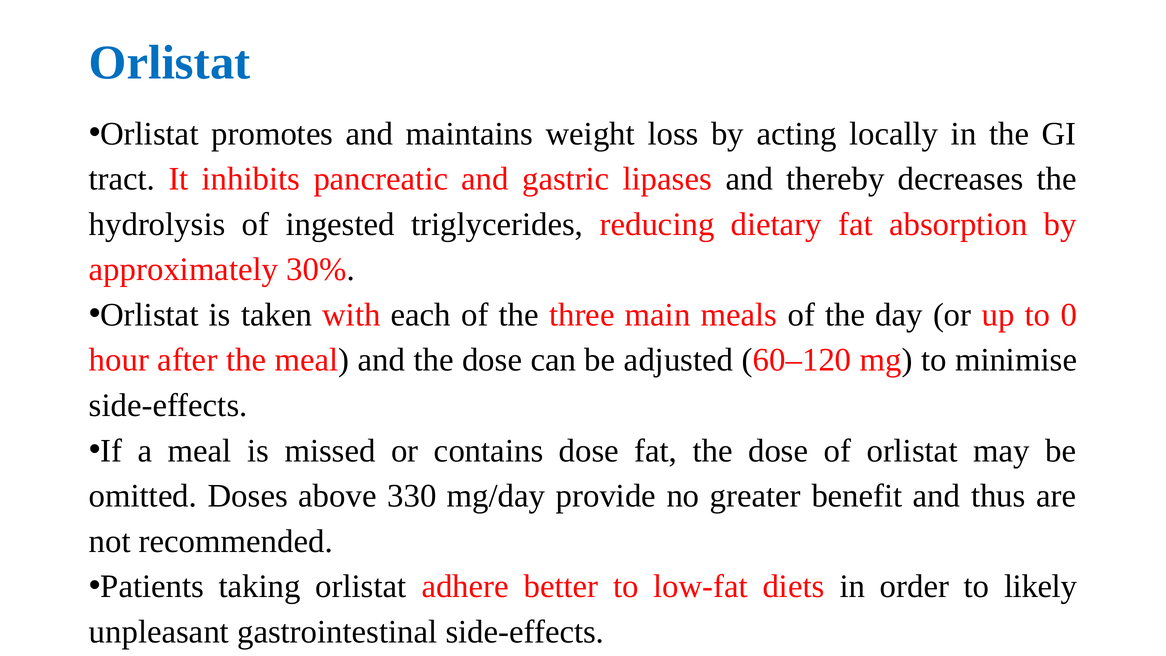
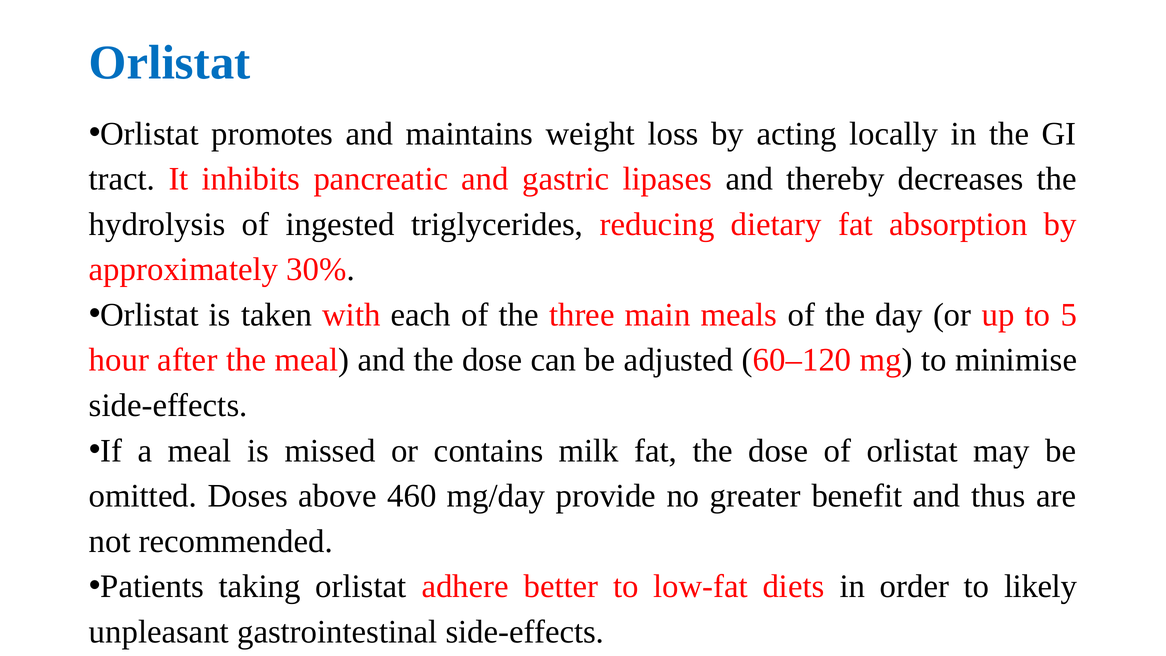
0: 0 -> 5 (1069, 315)
contains dose: dose -> milk (589, 451)
330: 330 -> 460 (412, 496)
